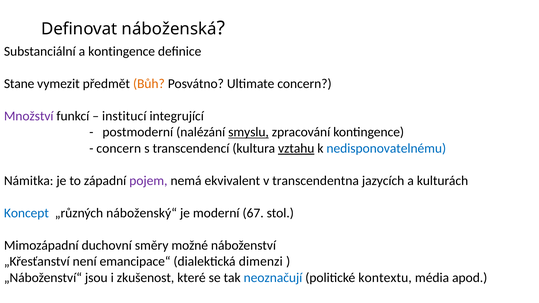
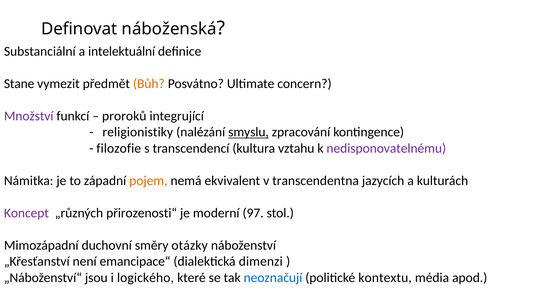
a kontingence: kontingence -> intelektuální (122, 51)
institucí: institucí -> proroků (124, 116)
postmoderní: postmoderní -> religionistiky (138, 132)
concern: concern -> filozofie (119, 148)
vztahu underline: present -> none (296, 148)
nedisponovatelnému colour: blue -> purple (386, 148)
pojem colour: purple -> orange (148, 181)
Koncept colour: blue -> purple (26, 213)
náboženský“: náboženský“ -> přirozenosti“ (142, 213)
67: 67 -> 97 (253, 213)
možné: možné -> otázky (190, 245)
zkušenost: zkušenost -> logického (145, 278)
